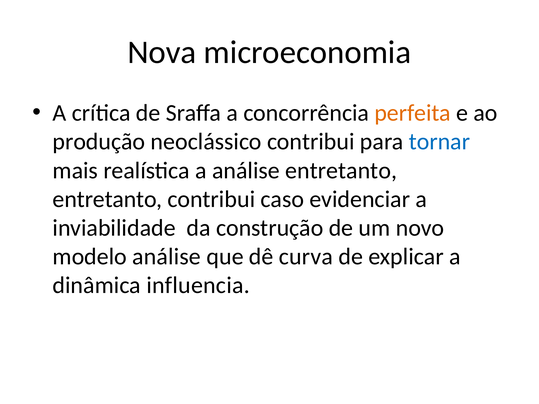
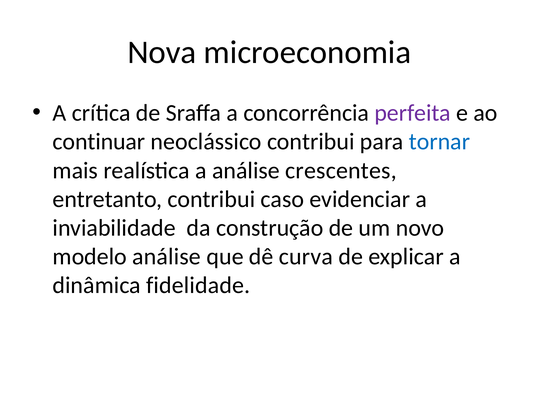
perfeita colour: orange -> purple (413, 113)
produção: produção -> continuar (99, 142)
análise entretanto: entretanto -> crescentes (341, 171)
influencia: influencia -> fidelidade (198, 286)
